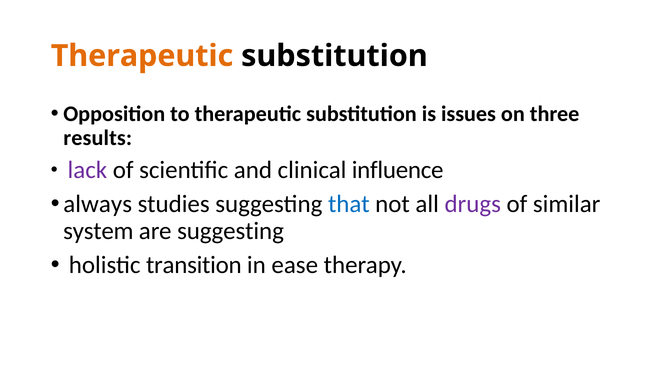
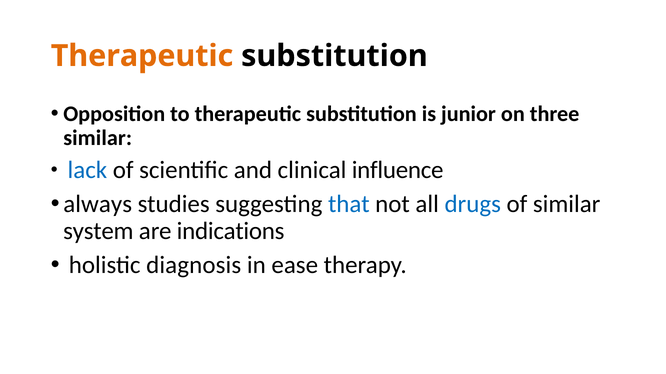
issues: issues -> junior (468, 114)
results: results -> similar (98, 138)
lack colour: purple -> blue (87, 170)
drugs colour: purple -> blue (473, 204)
are suggesting: suggesting -> indications (231, 231)
transition: transition -> diagnosis (194, 265)
